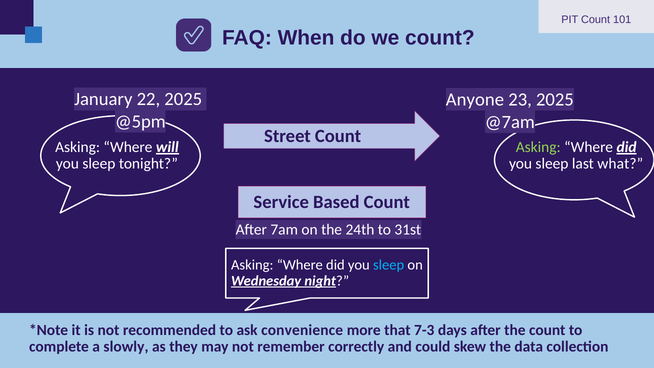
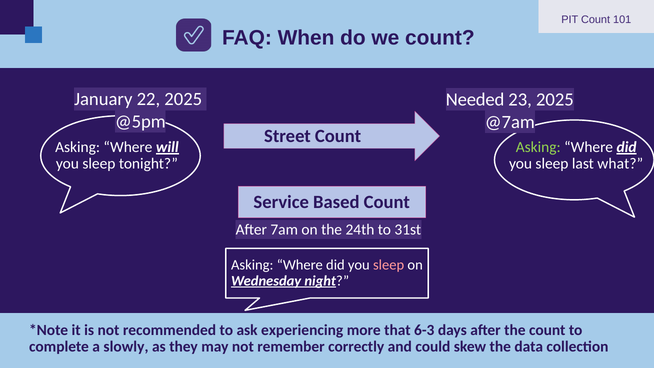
Anyone: Anyone -> Needed (475, 99)
sleep colour: light blue -> pink (389, 265)
convenience: convenience -> experiencing (302, 330)
7-3: 7-3 -> 6-3 (424, 330)
